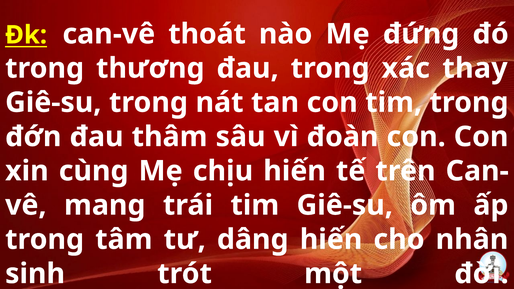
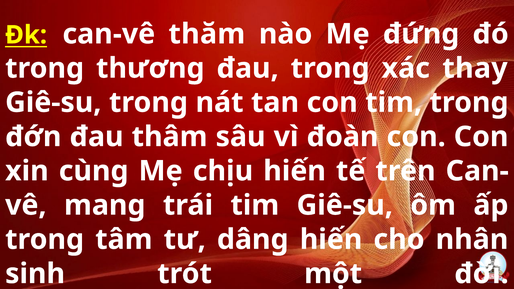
thoát: thoát -> thăm (207, 34)
